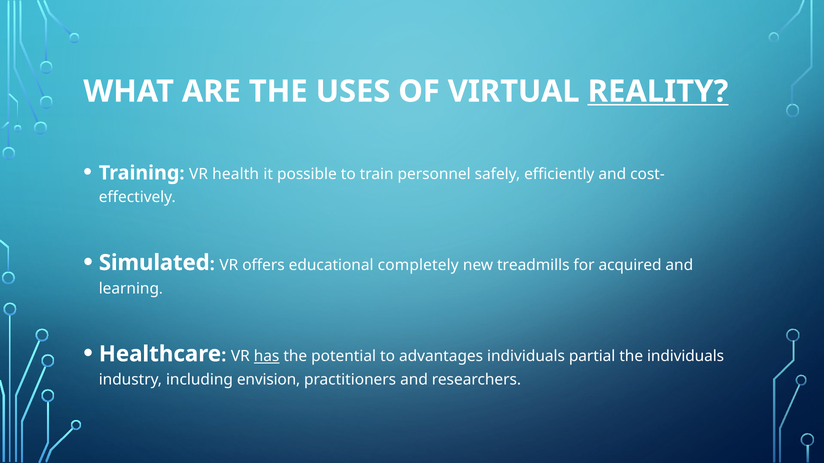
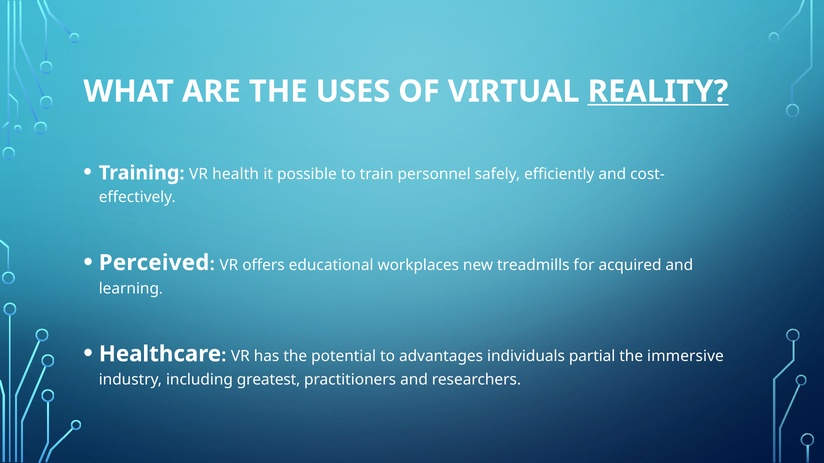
Simulated: Simulated -> Perceived (154, 263)
completely: completely -> workplaces (418, 265)
has underline: present -> none (267, 357)
the individuals: individuals -> immersive (685, 357)
envision: envision -> greatest (269, 380)
